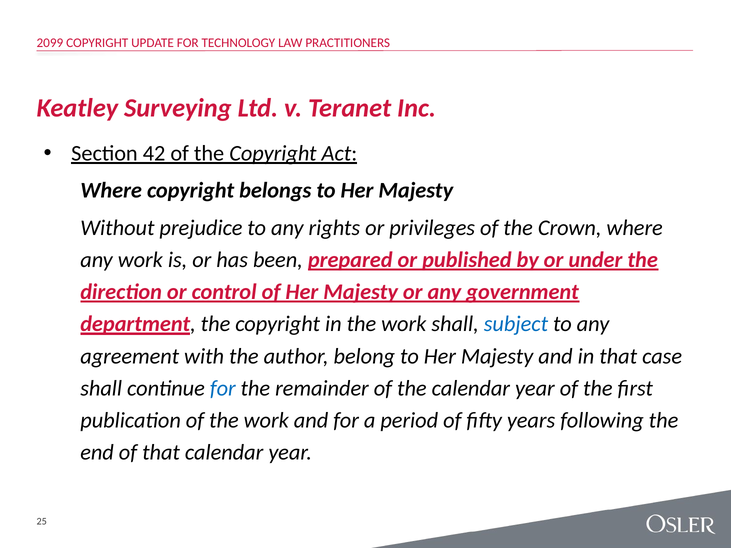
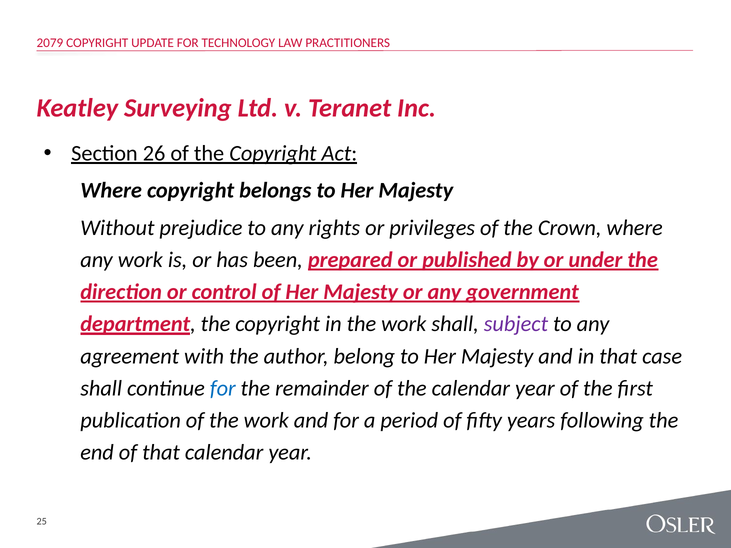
2099: 2099 -> 2079 (50, 43)
42: 42 -> 26 (154, 154)
subject colour: blue -> purple (516, 324)
